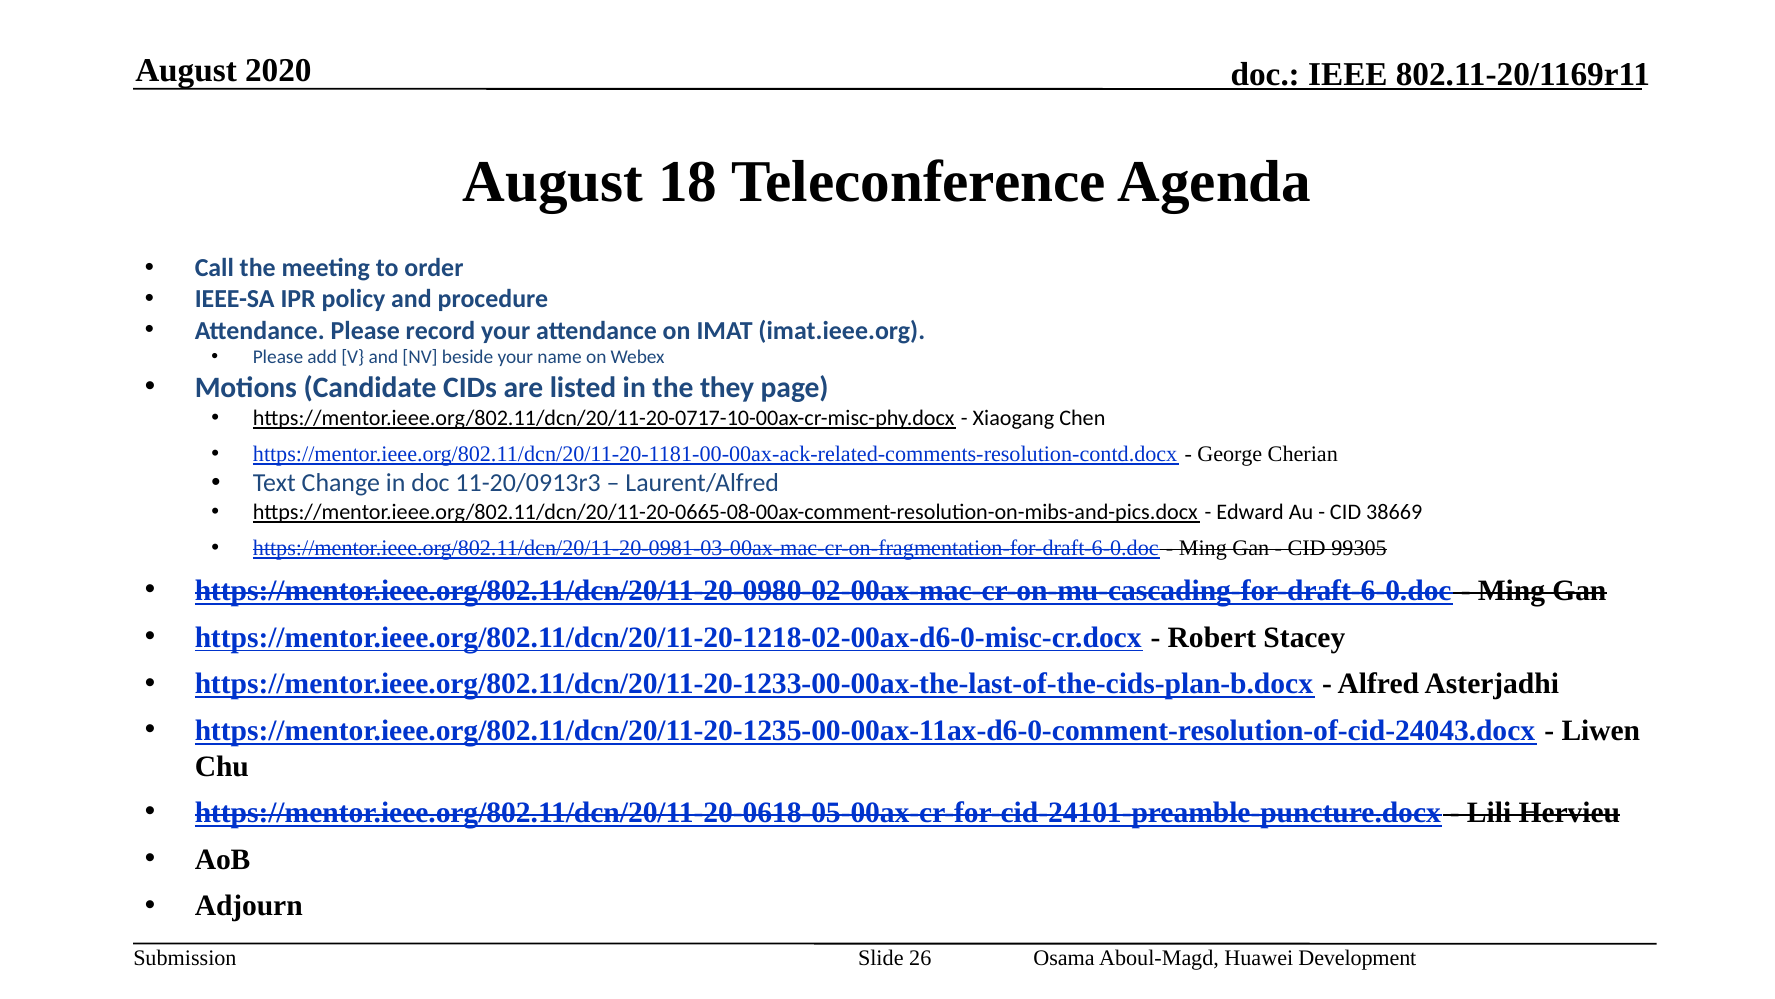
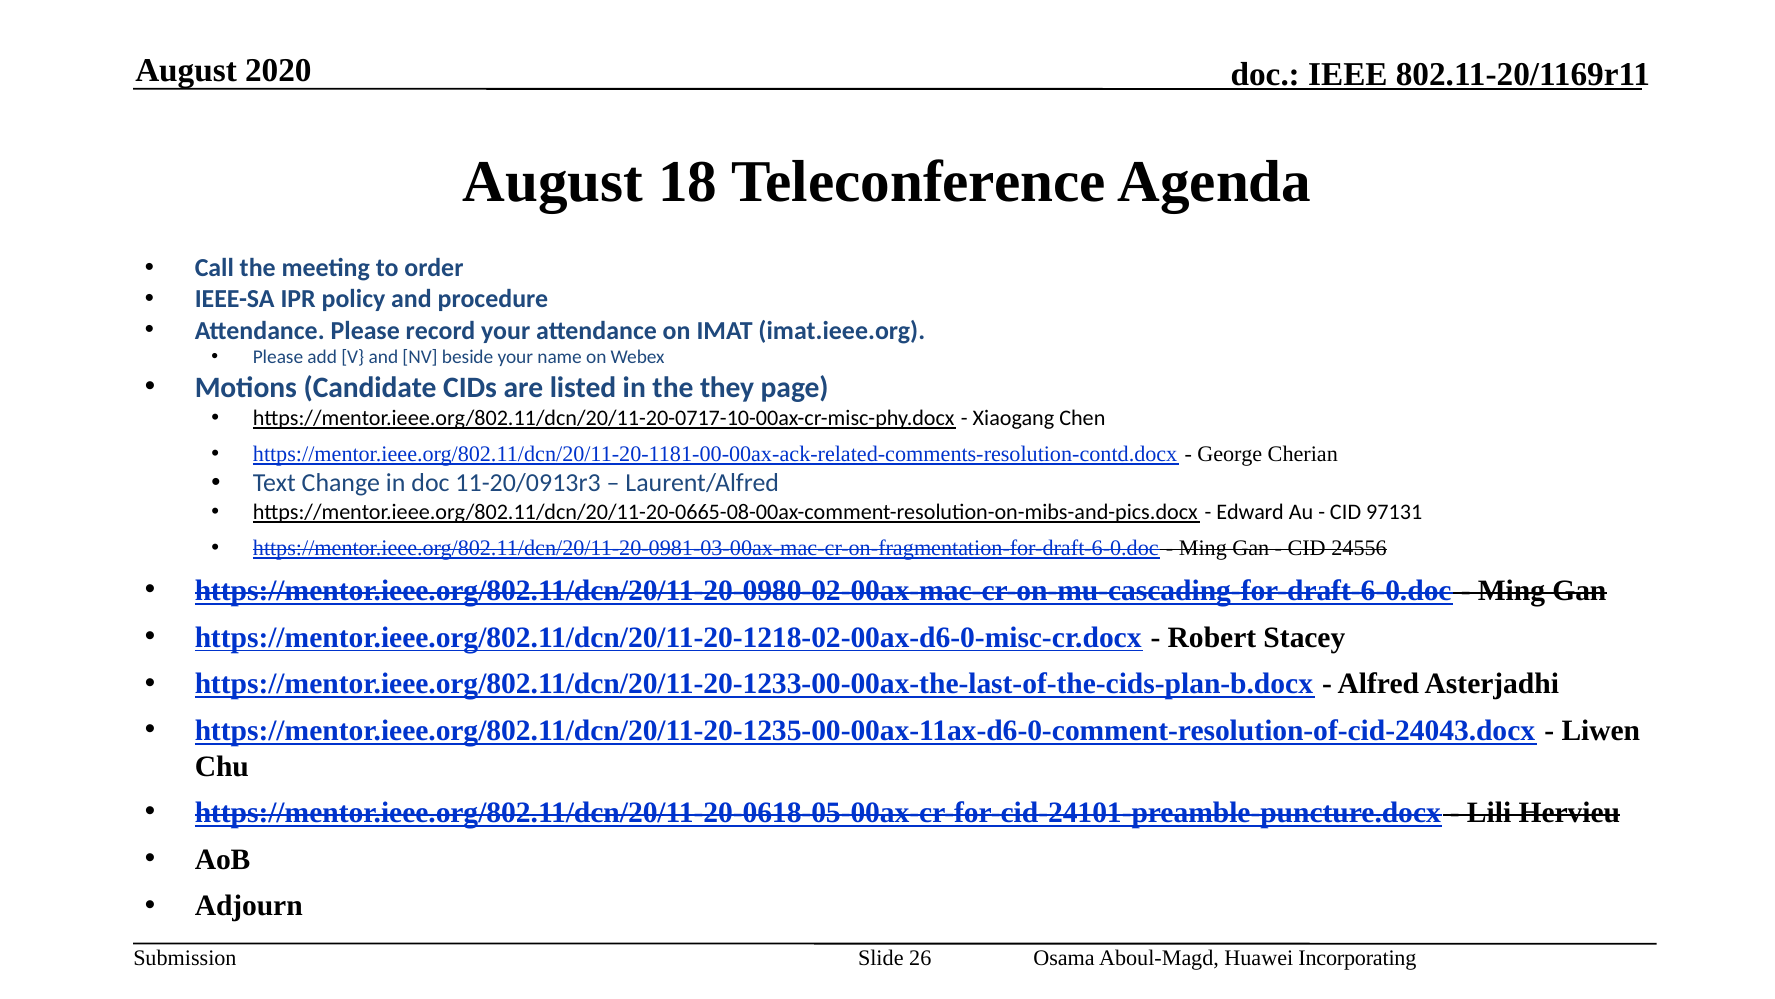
38669: 38669 -> 97131 (1394, 512)
99305: 99305 -> 24556 (1359, 548)
Development: Development -> Incorporating (1357, 958)
